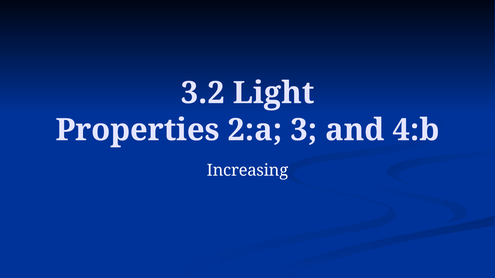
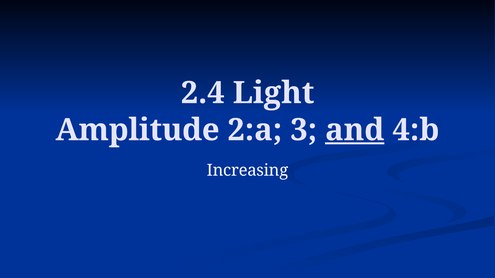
3.2: 3.2 -> 2.4 (203, 93)
Properties: Properties -> Amplitude (138, 130)
and underline: none -> present (355, 130)
